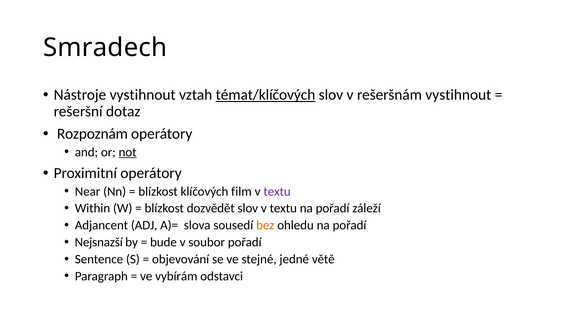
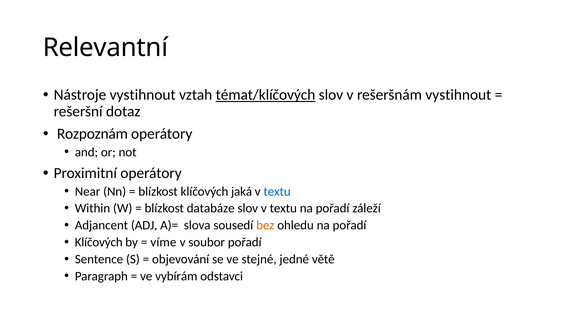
Smradech: Smradech -> Relevantní (105, 47)
not underline: present -> none (128, 152)
film: film -> jaká (242, 191)
textu colour: purple -> blue (277, 191)
dozvědět: dozvědět -> databáze (211, 208)
Nejsnazší: Nejsnazší -> Klíčových (99, 242)
bude: bude -> víme (163, 242)
